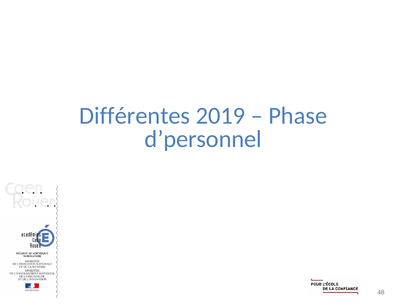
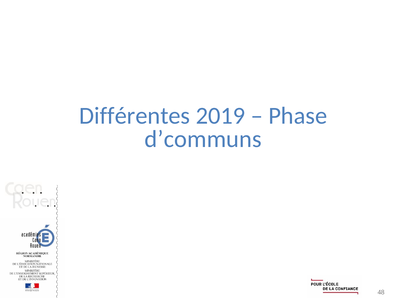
d’personnel: d’personnel -> d’communs (203, 140)
